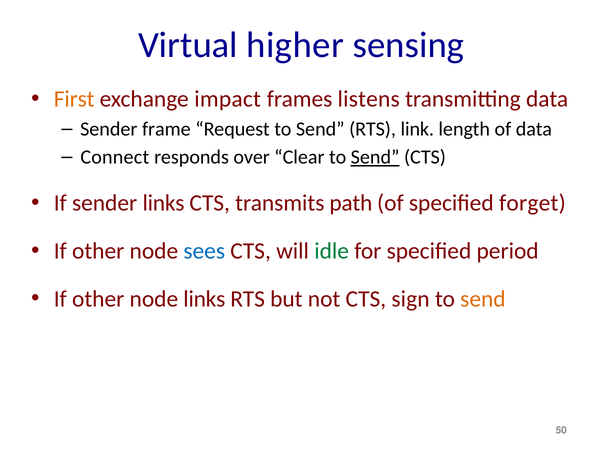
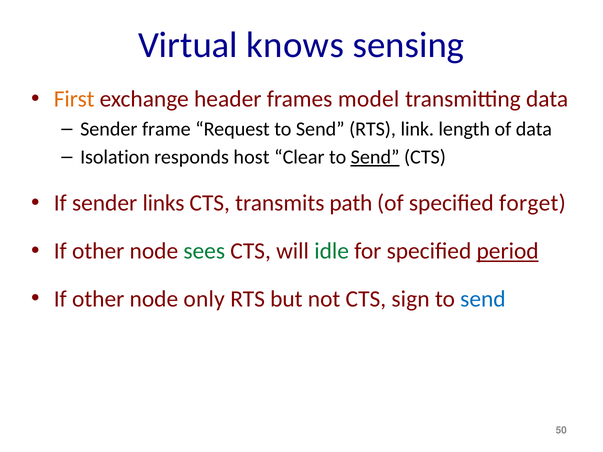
higher: higher -> knows (295, 45)
impact: impact -> header (228, 99)
listens: listens -> model (369, 99)
Connect: Connect -> Isolation (115, 157)
over: over -> host (252, 157)
sees colour: blue -> green (204, 251)
period underline: none -> present (508, 251)
node links: links -> only (204, 299)
send colour: orange -> blue (483, 299)
